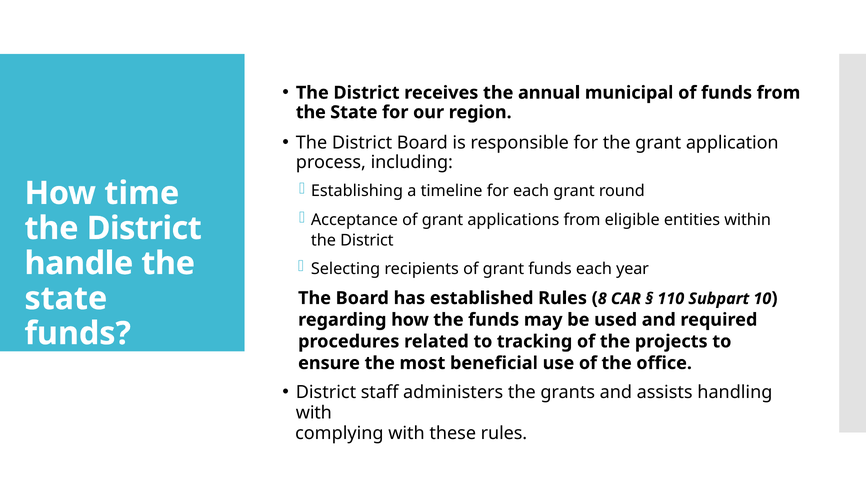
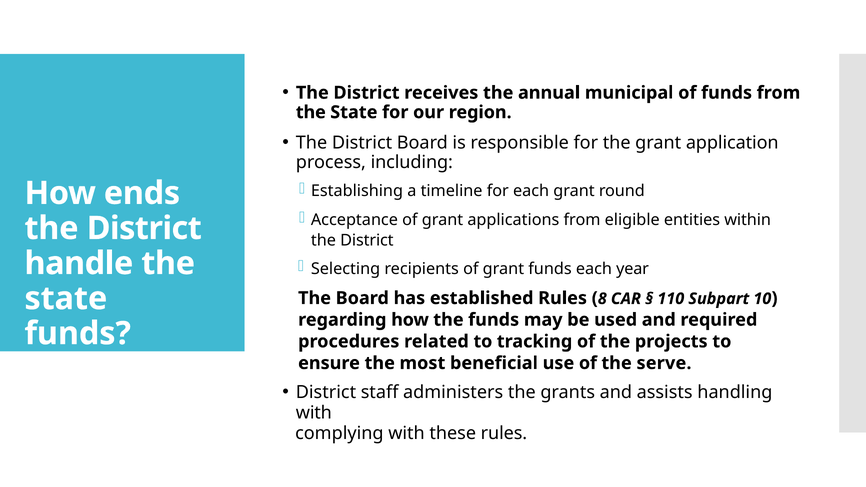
time: time -> ends (142, 193)
office: office -> serve (664, 363)
